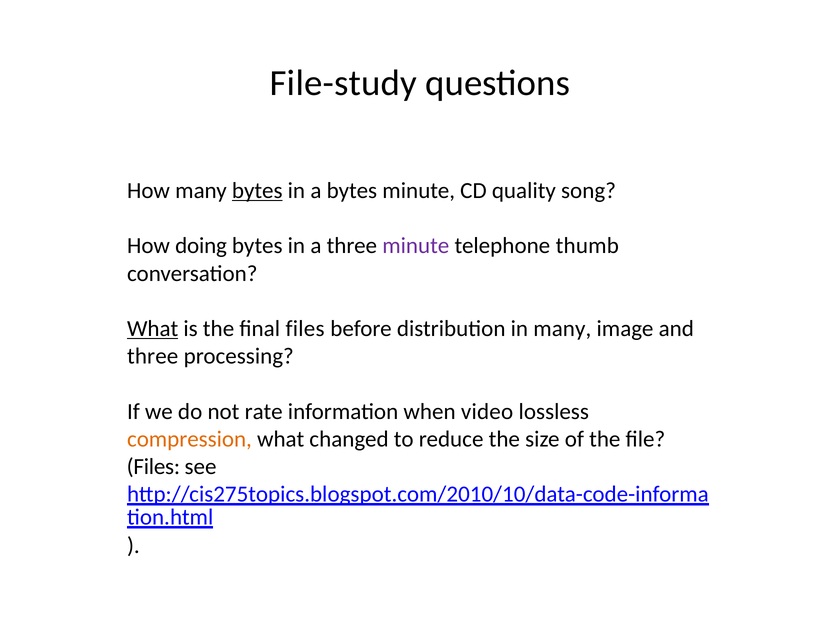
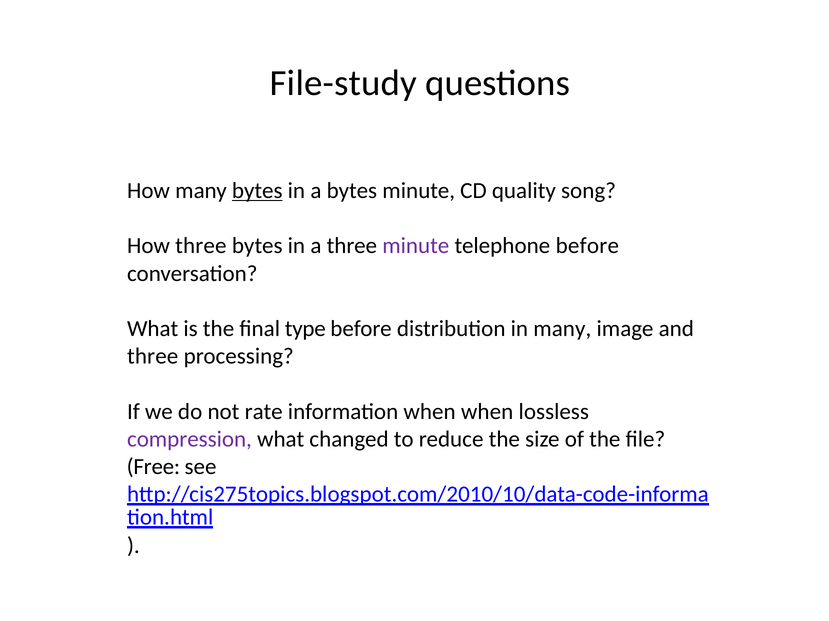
How doing: doing -> three (201, 246)
telephone thumb: thumb -> before (587, 246)
What underline: present -> none (153, 329)
final files: files -> type (305, 329)
when video: video -> when (487, 412)
compression colour: orange -> purple (189, 440)
Files: Files -> Free (153, 467)
